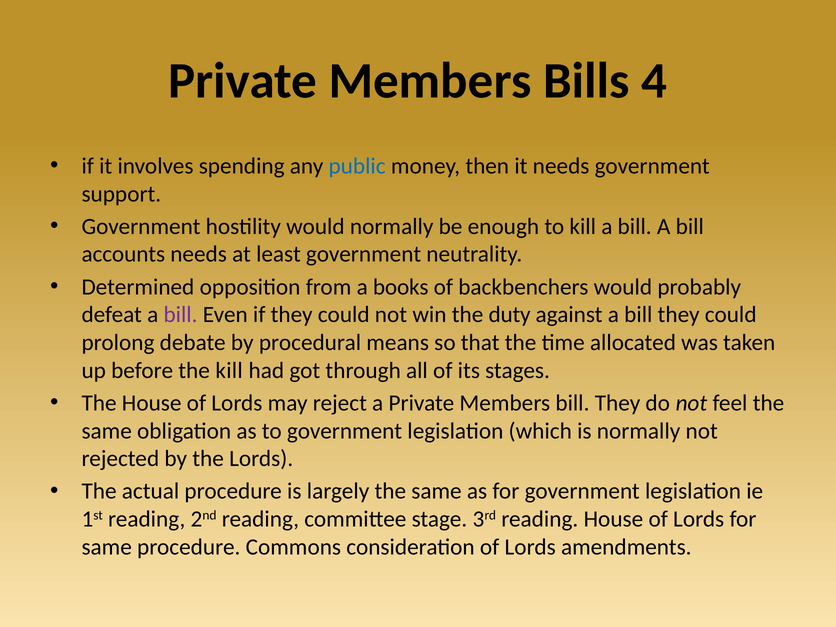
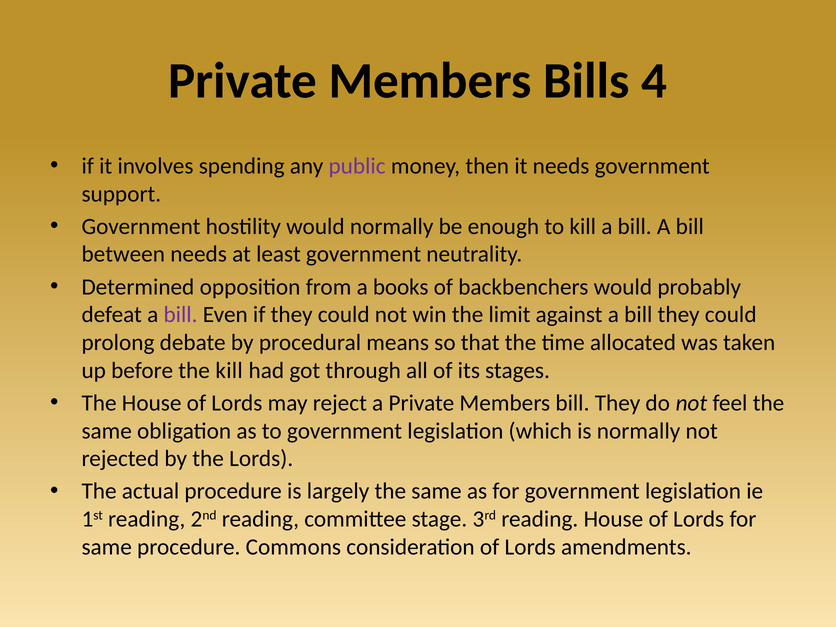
public colour: blue -> purple (357, 166)
accounts: accounts -> between (123, 254)
duty: duty -> limit (510, 315)
